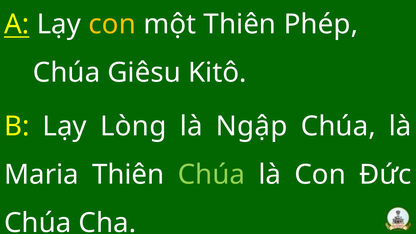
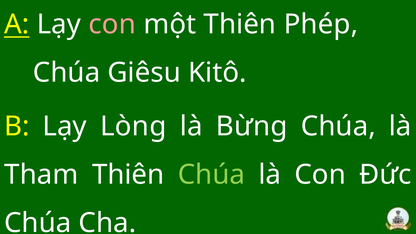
con colour: yellow -> pink (112, 24)
Ngập: Ngập -> Bừng (252, 126)
Maria: Maria -> Tham (41, 175)
